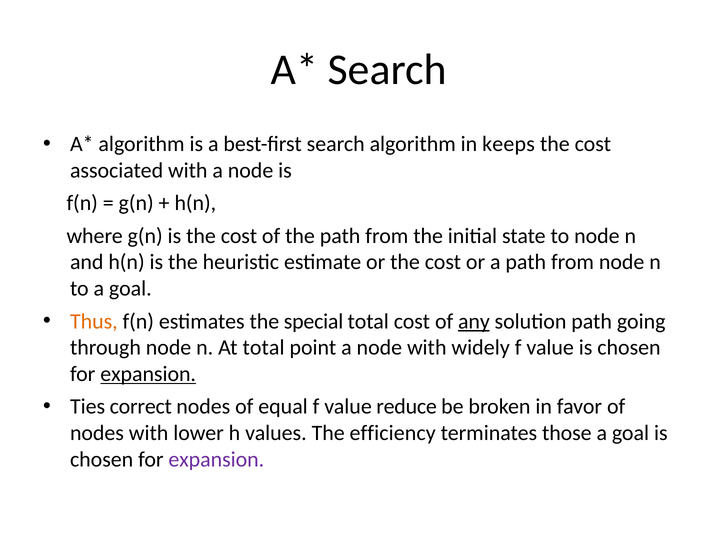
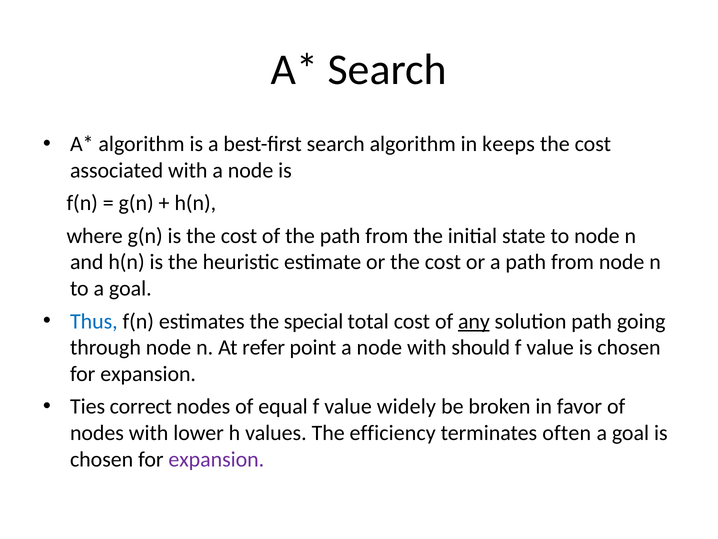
Thus colour: orange -> blue (94, 321)
At total: total -> refer (264, 347)
widely: widely -> should (481, 347)
expansion underline: present -> none (148, 374)
reduce: reduce -> widely (406, 406)
those: those -> often (567, 433)
